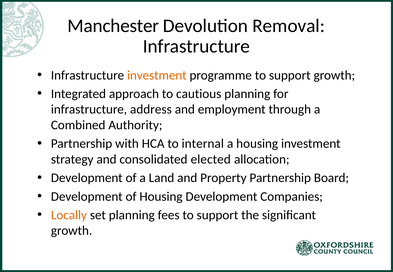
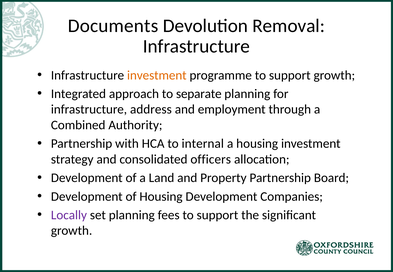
Manchester: Manchester -> Documents (113, 26)
cautious: cautious -> separate (199, 94)
elected: elected -> officers (211, 159)
Locally colour: orange -> purple (69, 215)
